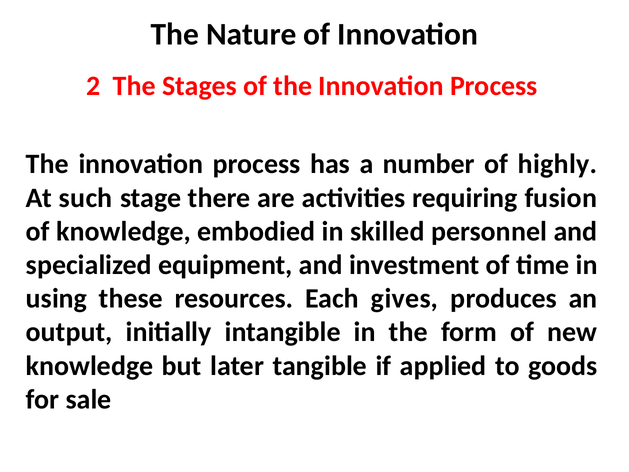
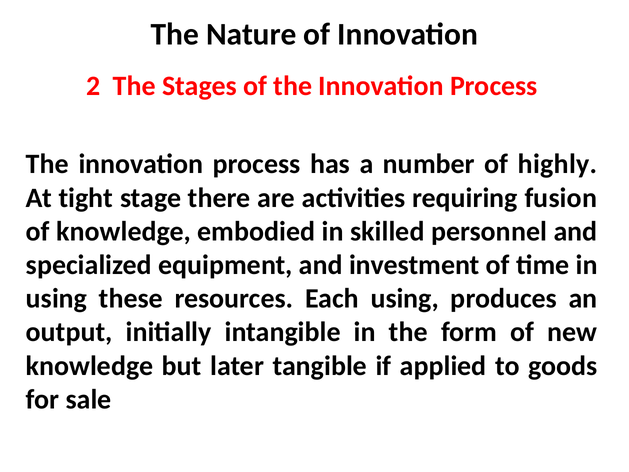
such: such -> tight (86, 198)
Each gives: gives -> using (405, 298)
